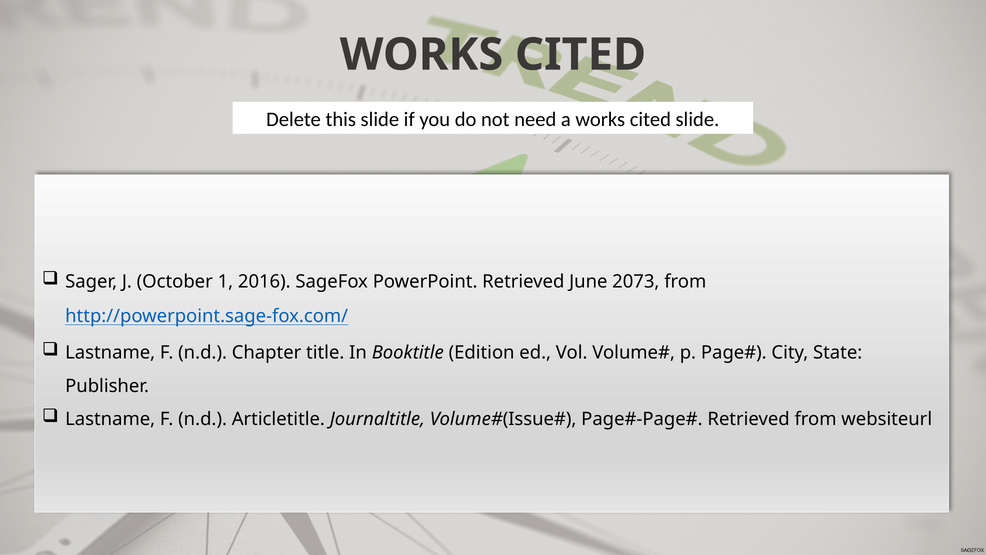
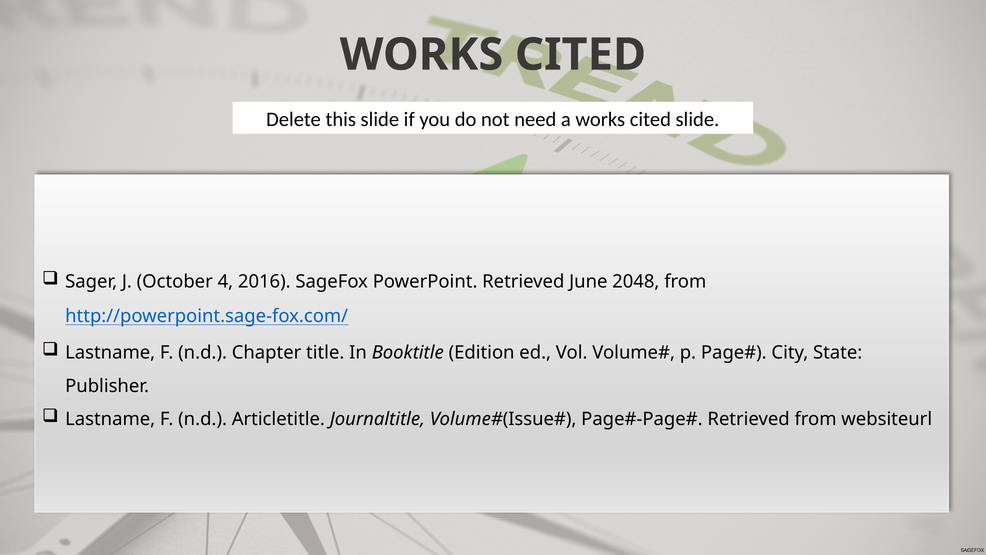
1: 1 -> 4 (225, 281)
2073: 2073 -> 2048 (636, 281)
